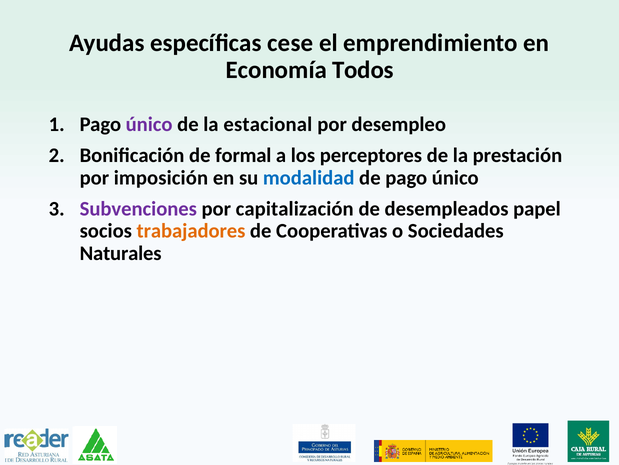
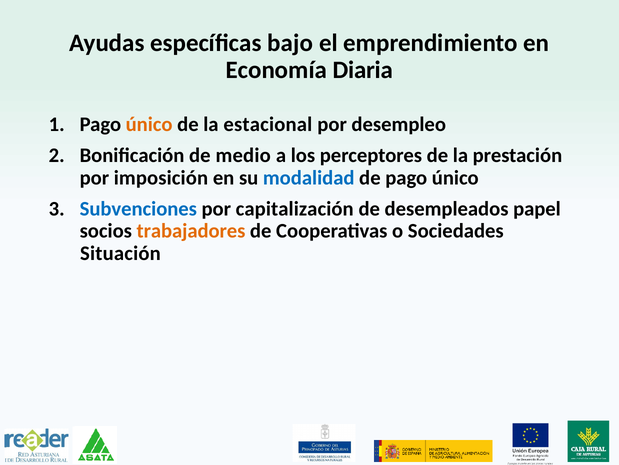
cese: cese -> bajo (290, 43)
Todos: Todos -> Diaria (363, 70)
único colour: purple -> orange (149, 124)
formal: formal -> medio (243, 155)
Subvenciones colour: purple -> blue (138, 208)
Naturales: Naturales -> Situación (120, 253)
